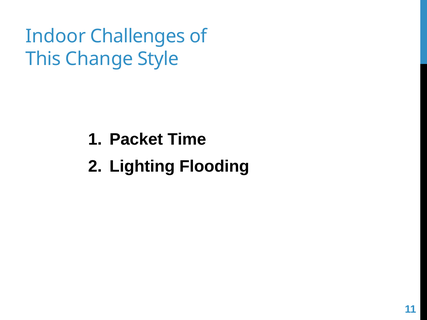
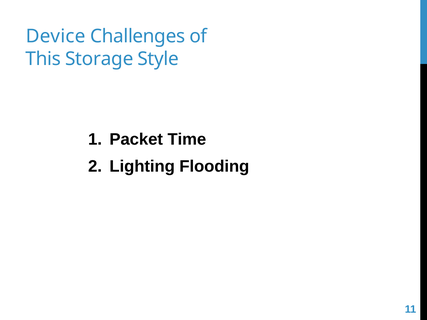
Indoor: Indoor -> Device (56, 36)
Change: Change -> Storage (99, 59)
